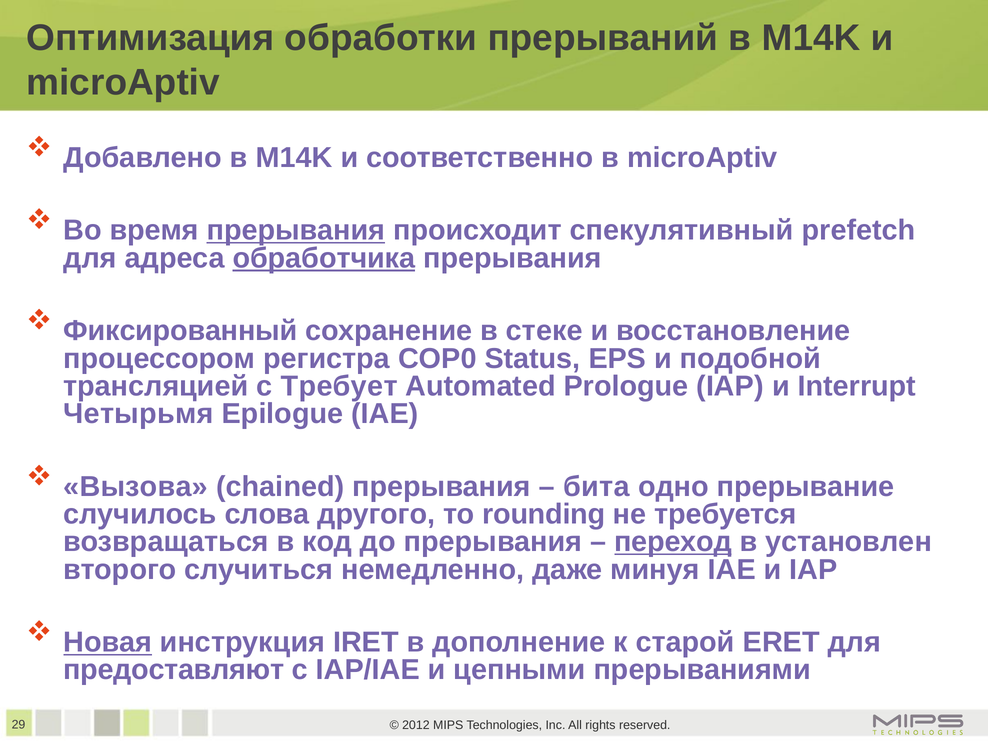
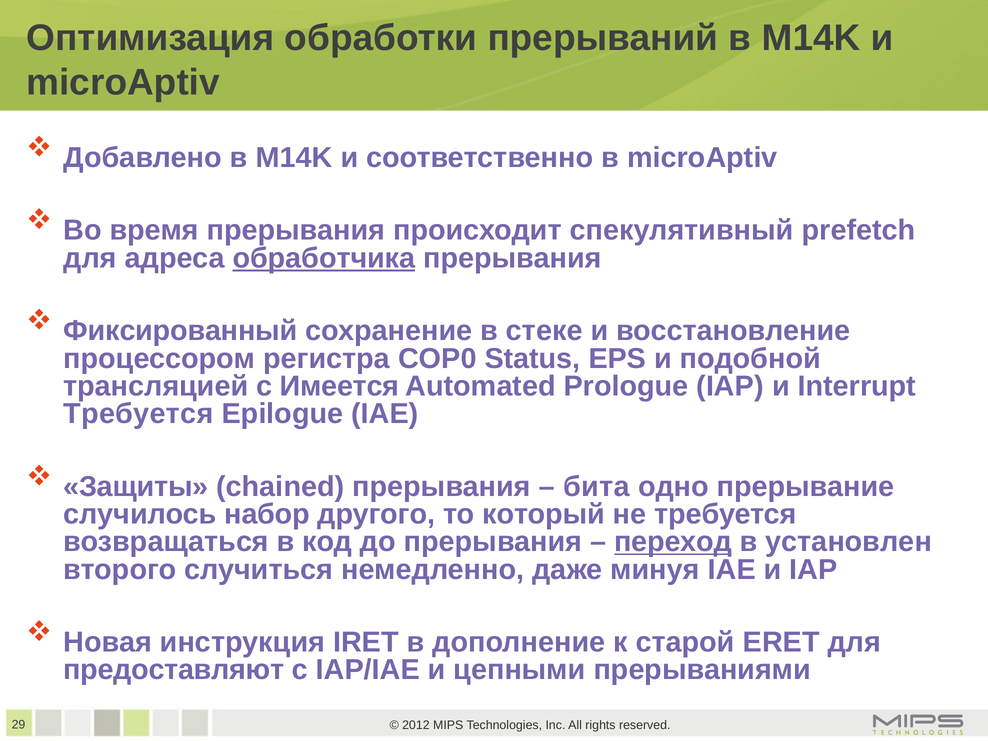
прерывания underline: present -> none (296, 230)
Требует: Требует -> Имеется (340, 386)
Четырьмя: Четырьмя -> Требуется (138, 414)
Вызова: Вызова -> Защиты (136, 487)
слова: слова -> набор (267, 514)
rounding: rounding -> который (544, 514)
Новая underline: present -> none (108, 642)
